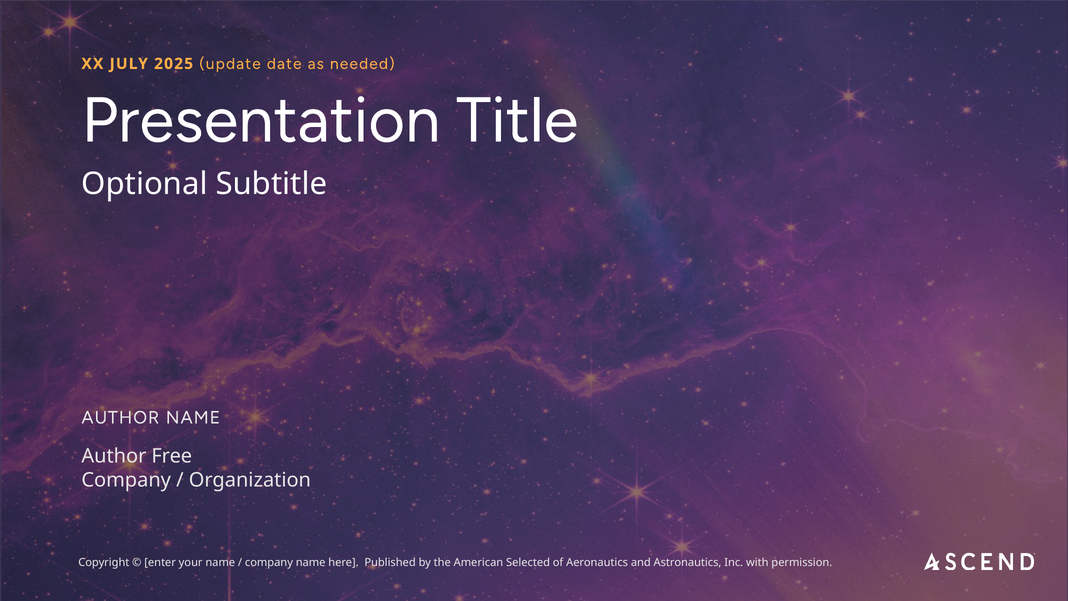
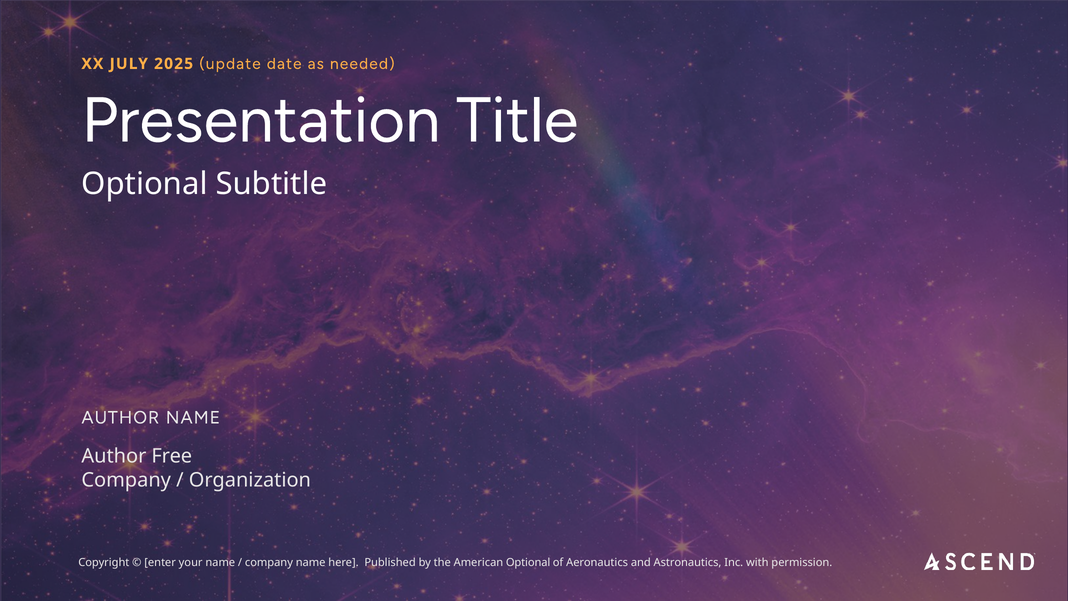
American Selected: Selected -> Optional (528, 563)
